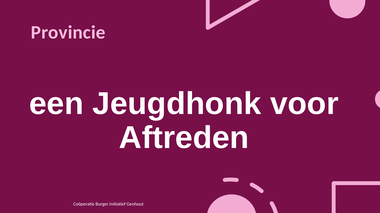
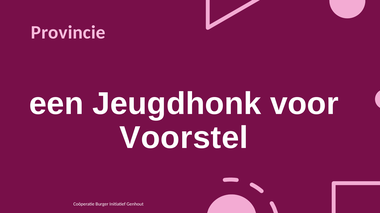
Aftreden: Aftreden -> Voorstel (184, 138)
